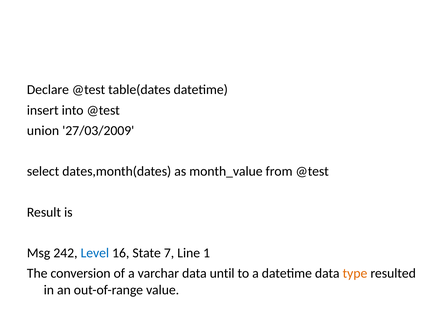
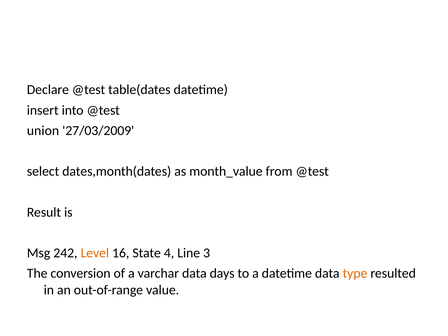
Level colour: blue -> orange (95, 253)
7: 7 -> 4 (169, 253)
1: 1 -> 3 (207, 253)
until: until -> days (222, 273)
